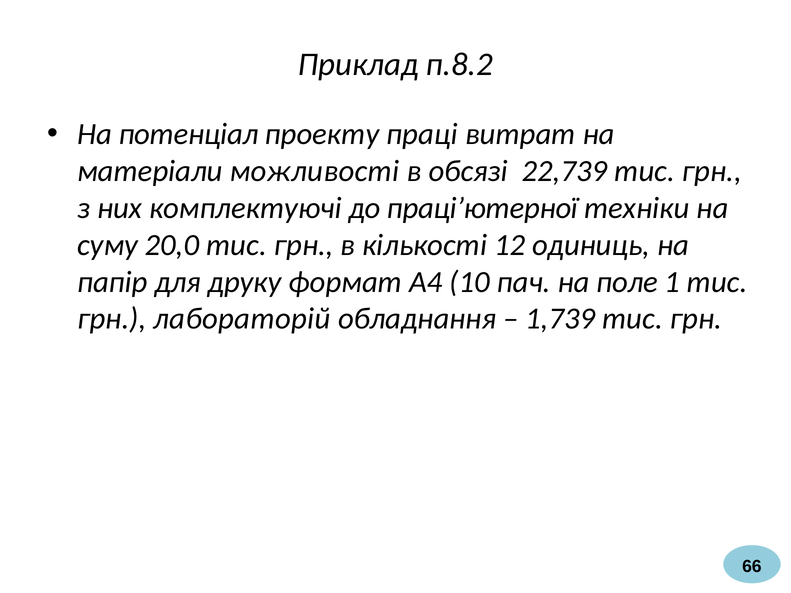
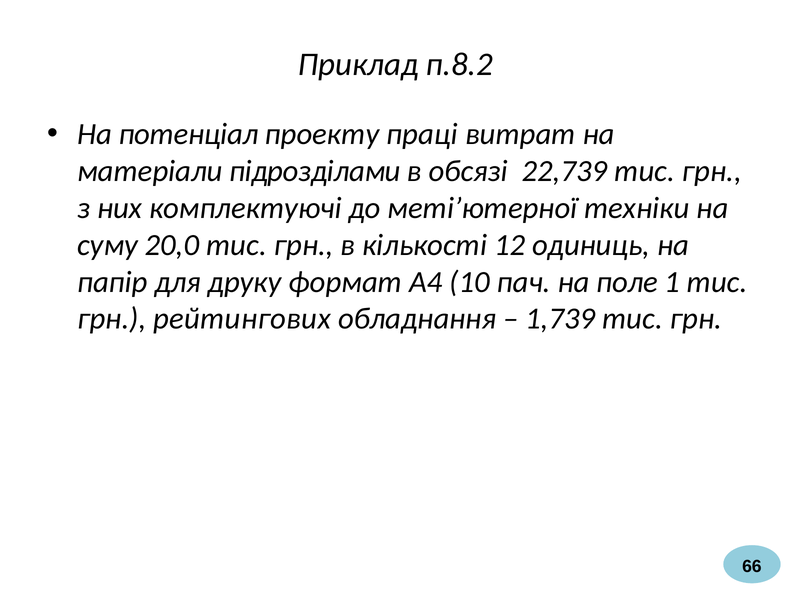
можливості: можливості -> підрозділами (315, 171)
праці’ютерної: праці’ютерної -> меті’ютерної (482, 208)
лабораторій: лабораторій -> рейтингових (242, 319)
